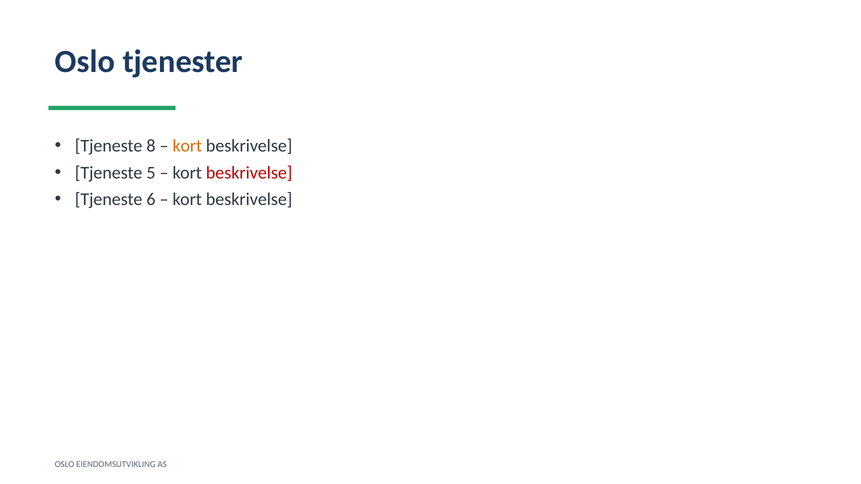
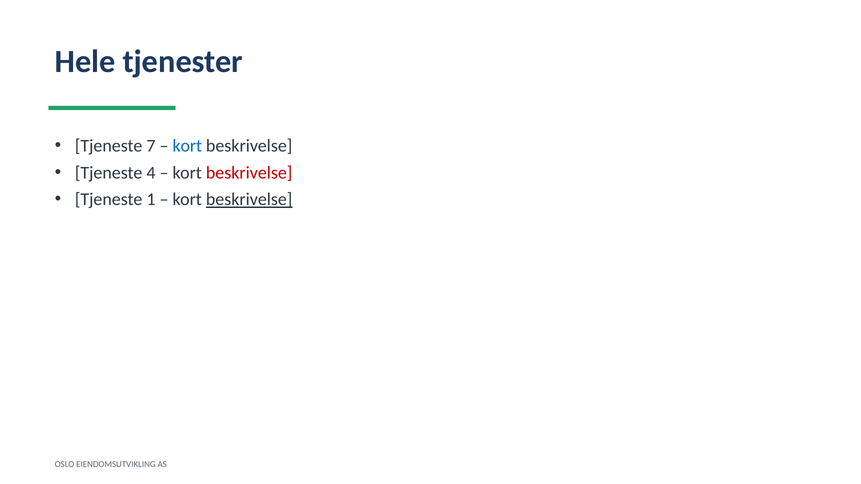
Oslo: Oslo -> Hele (85, 61)
8: 8 -> 7 (151, 146)
kort colour: orange -> blue (187, 146)
5: 5 -> 4 (151, 173)
6: 6 -> 1 (151, 200)
beskrivelse underline: none -> present (249, 200)
